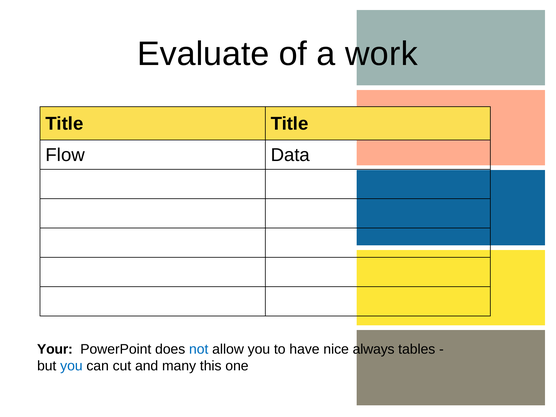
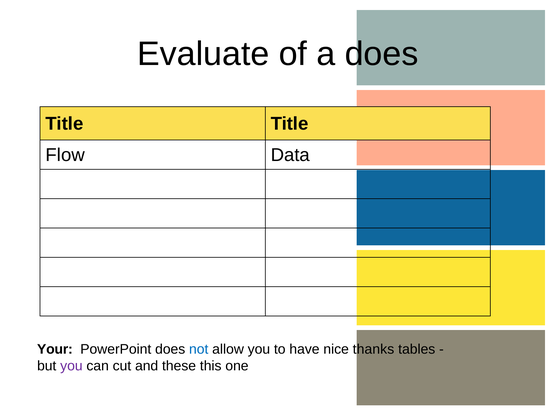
a work: work -> does (382, 54)
always: always -> thanks (373, 349)
you colour: blue -> purple (71, 366)
many: many -> these (179, 366)
